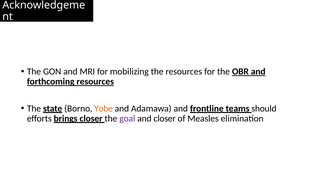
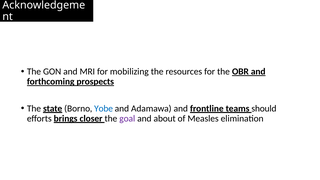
forthcoming resources: resources -> prospects (95, 82)
Yobe colour: orange -> blue (104, 108)
and closer: closer -> about (165, 118)
